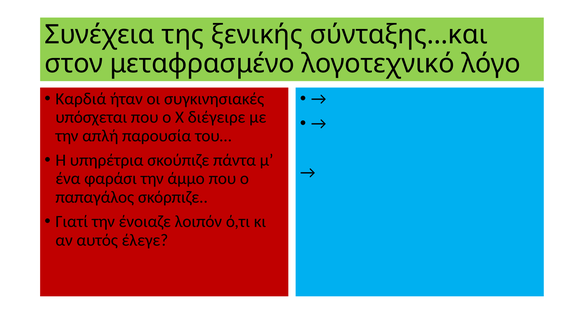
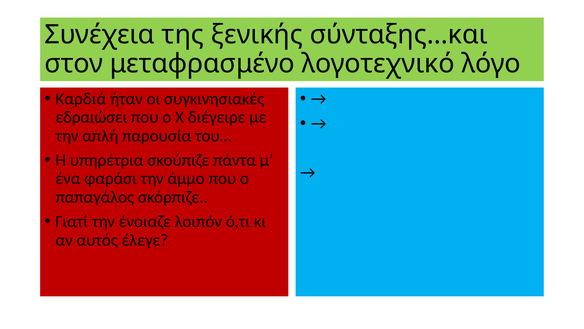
υπόσχεται: υπόσχεται -> εδραιώσει (91, 117)
